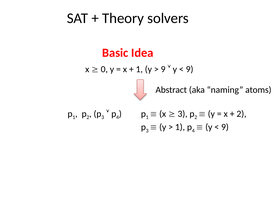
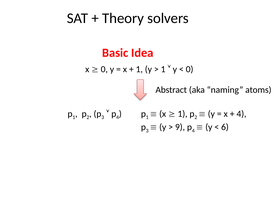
9: 9 -> 1 (163, 69)
9: 9 -> 0 (190, 69)
3: 3 -> 1 (183, 114)
2: 2 -> 4 (241, 114)
1: 1 -> 9 (180, 127)
9: 9 -> 6 (225, 127)
